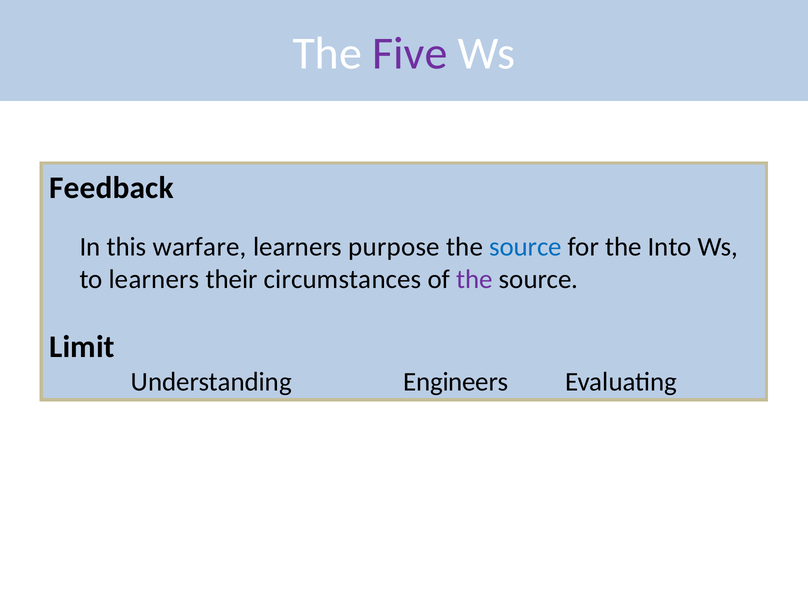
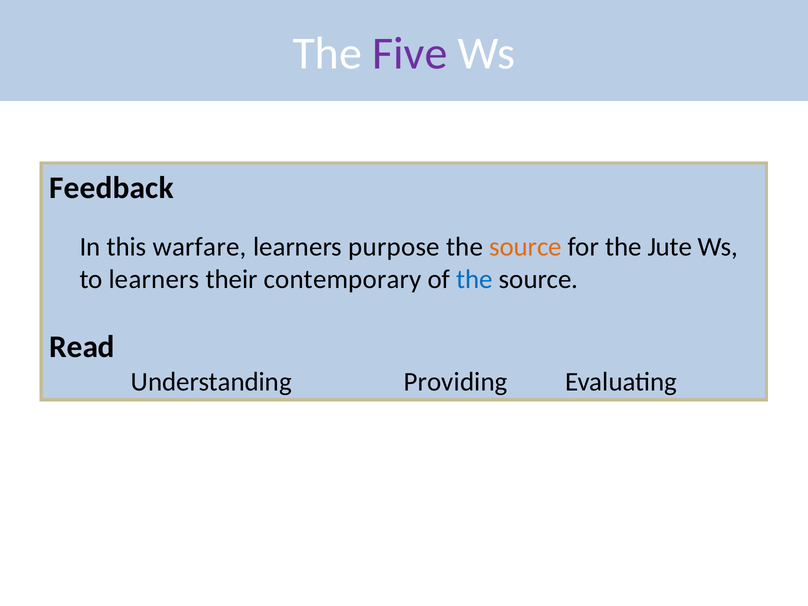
source colour: blue -> orange (525, 247)
Into: Into -> Jute (670, 247)
circumstances: circumstances -> contemporary (343, 279)
the colour: purple -> blue (474, 279)
Limit: Limit -> Read (82, 347)
Engineers: Engineers -> Providing (456, 382)
